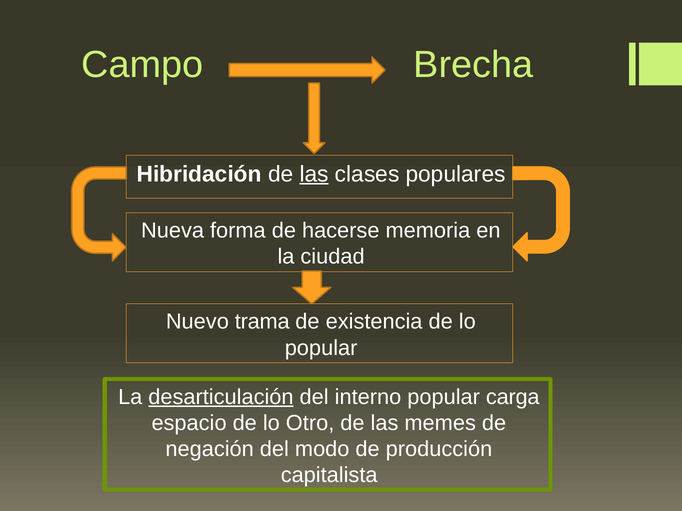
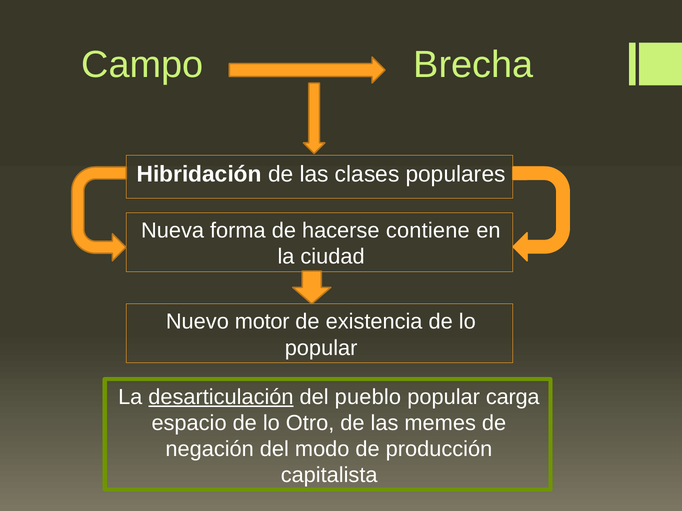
las underline: present -> none (314, 174)
memoria: memoria -> contiene (428, 231)
trama: trama -> motor (262, 322)
interno: interno -> pueblo (368, 397)
